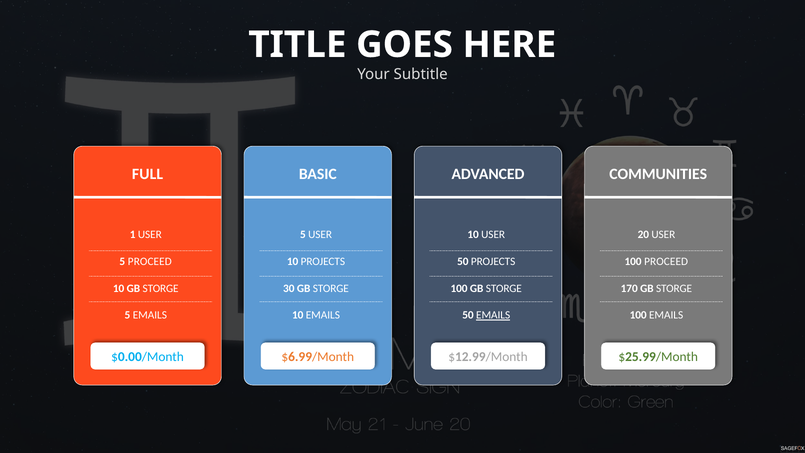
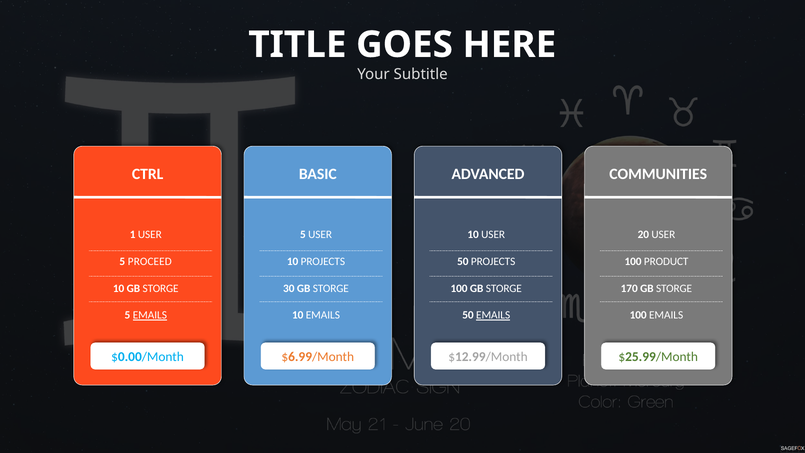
FULL: FULL -> CTRL (148, 174)
100 PROCEED: PROCEED -> PRODUCT (666, 261)
EMAILS underline: none -> present (150, 315)
